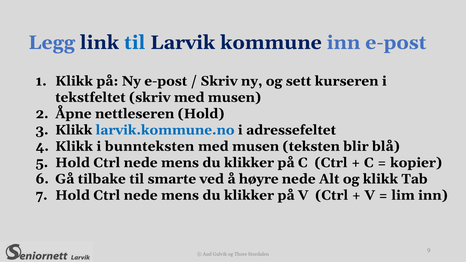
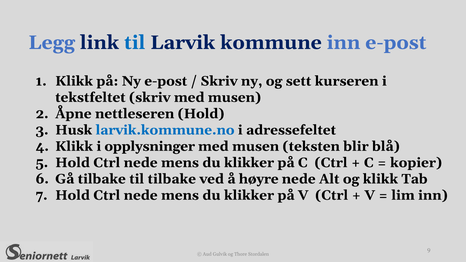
Klikk: Klikk -> Husk (74, 130)
bunnteksten: bunnteksten -> opplysninger (150, 146)
til smarte: smarte -> tilbake (172, 179)
